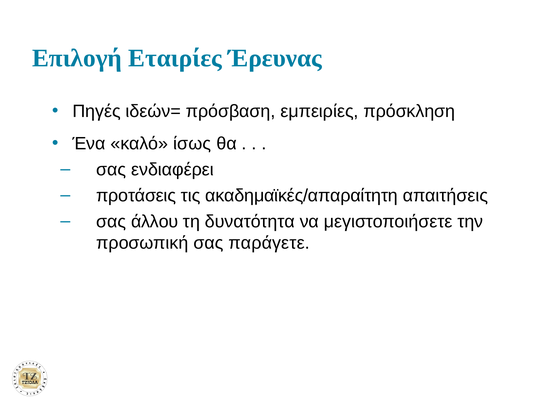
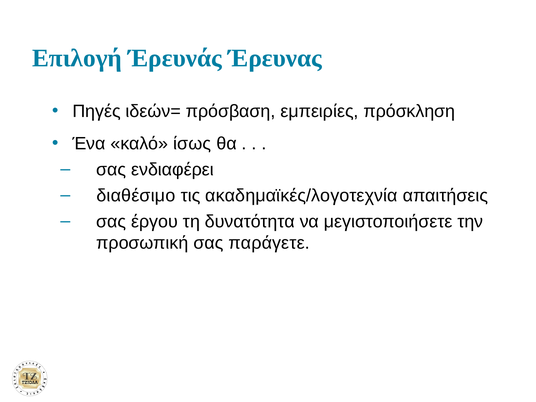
Εταιρίες: Εταιρίες -> Έρευνάς (175, 58)
προτάσεις: προτάσεις -> διαθέσιμο (136, 196)
ακαδημαϊκές/απαραίτητη: ακαδημαϊκές/απαραίτητη -> ακαδημαϊκές/λογοτεχνία (301, 196)
άλλου: άλλου -> έργου (155, 221)
